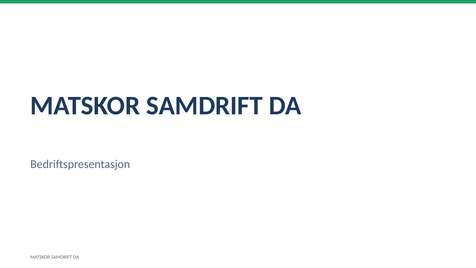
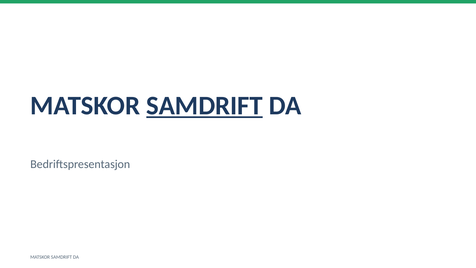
SAMDRIFT underline: none -> present (204, 106)
